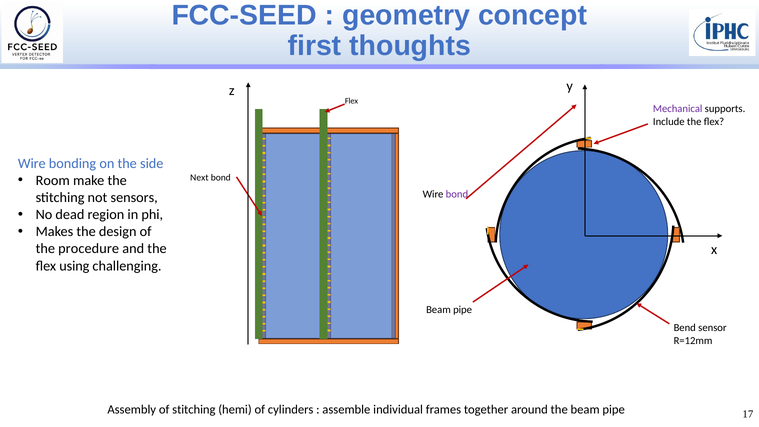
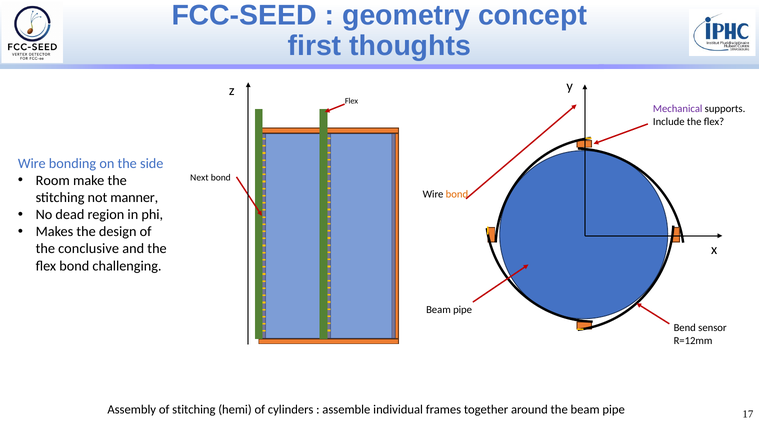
bond colour: purple -> orange (457, 194)
sensors: sensors -> manner (134, 197)
procedure: procedure -> conclusive (89, 249)
flex using: using -> bond (74, 266)
